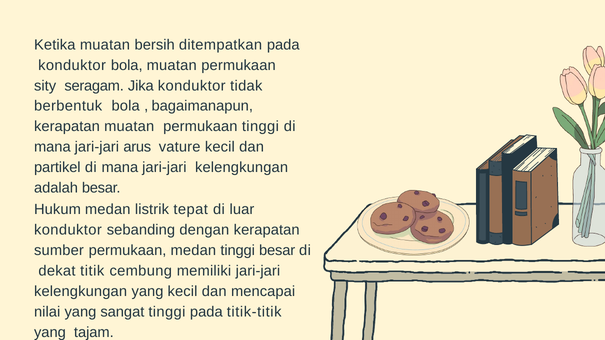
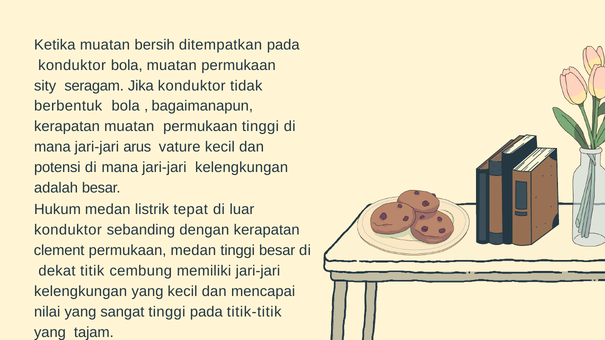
partikel: partikel -> potensi (57, 168)
sumber: sumber -> clement (59, 251)
